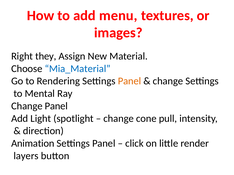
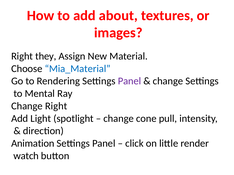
menu: menu -> about (118, 16)
Panel colour: orange -> purple (129, 81)
Change Panel: Panel -> Right (56, 106)
layers: layers -> watch (26, 156)
